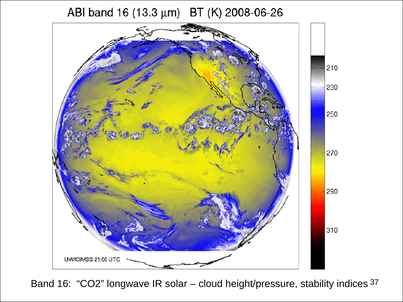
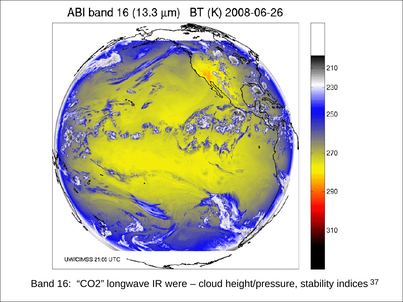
solar: solar -> were (176, 284)
